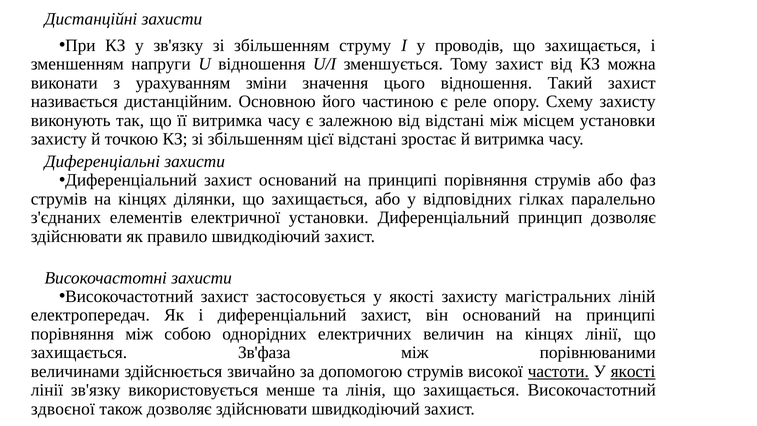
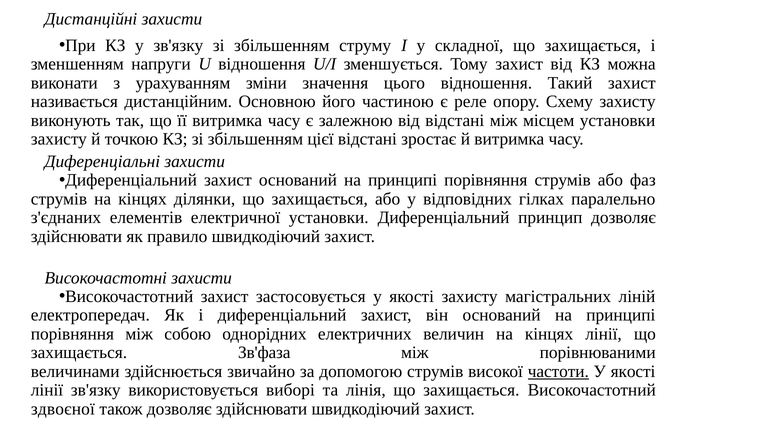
проводів: проводів -> складної (469, 45)
якості underline: present -> none (633, 371)
менше: менше -> виборі (290, 390)
